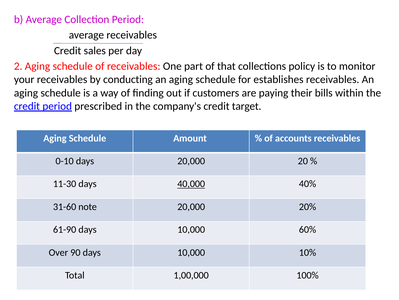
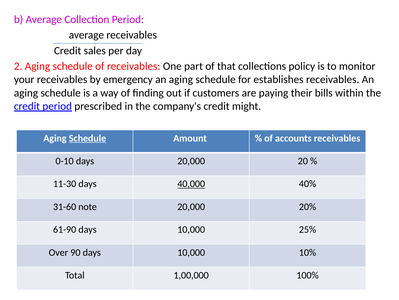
conducting: conducting -> emergency (128, 79)
target: target -> might (247, 106)
Schedule underline: none -> present (88, 138)
60%: 60% -> 25% (308, 229)
